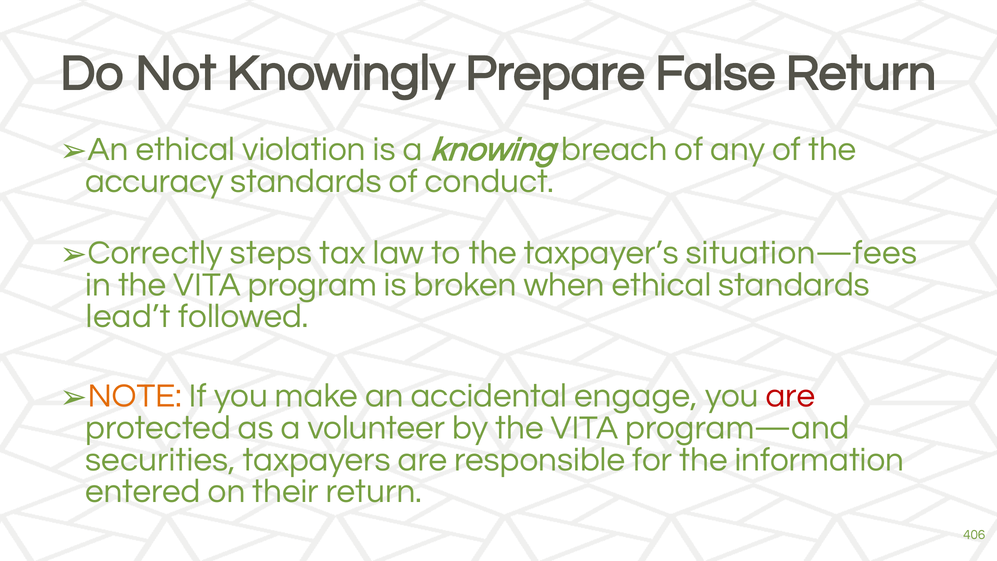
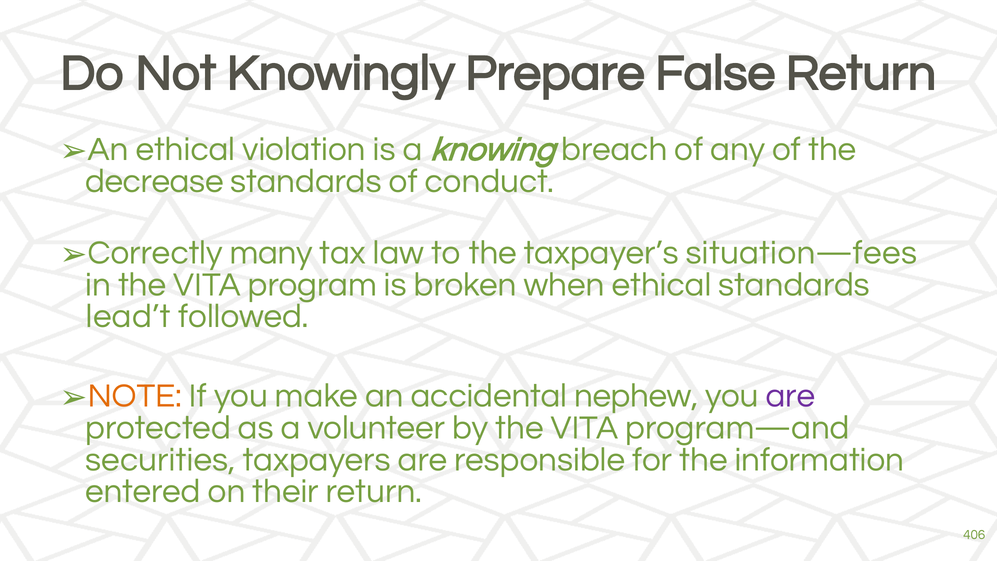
accuracy: accuracy -> decrease (154, 181)
steps: steps -> many (271, 253)
engage: engage -> nephew (636, 396)
are colour: red -> purple (791, 396)
